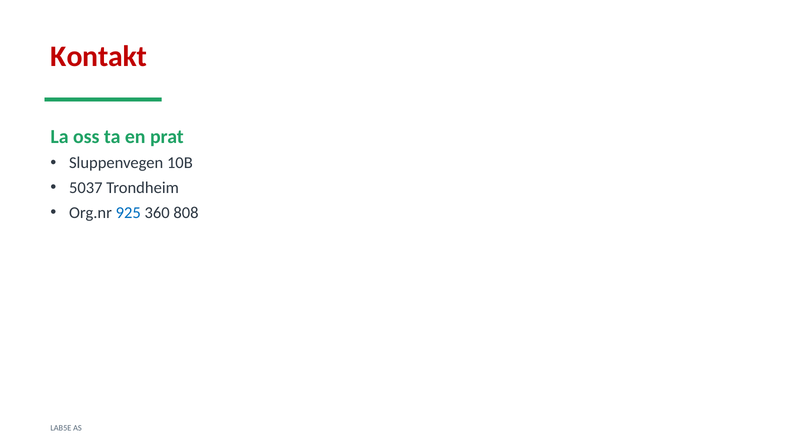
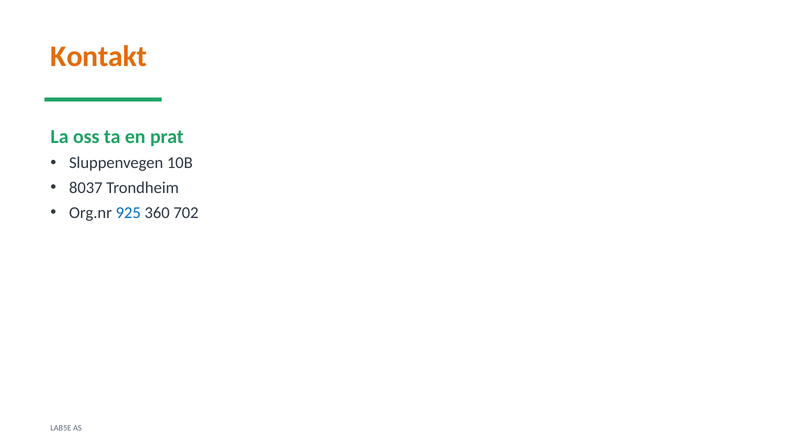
Kontakt colour: red -> orange (99, 57)
5037: 5037 -> 8037 (86, 188)
808: 808 -> 702 (186, 213)
